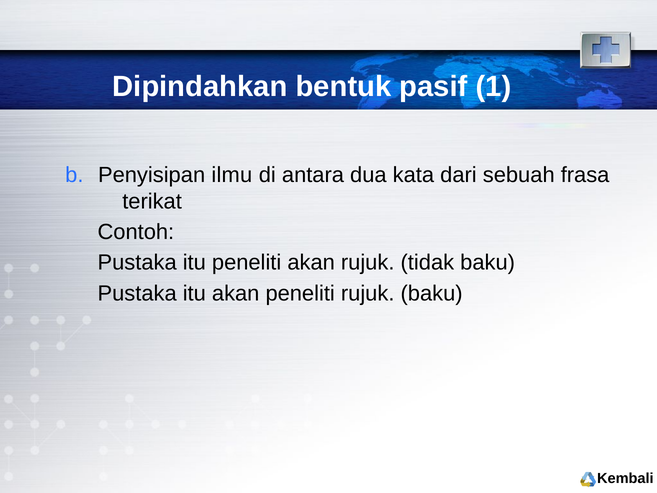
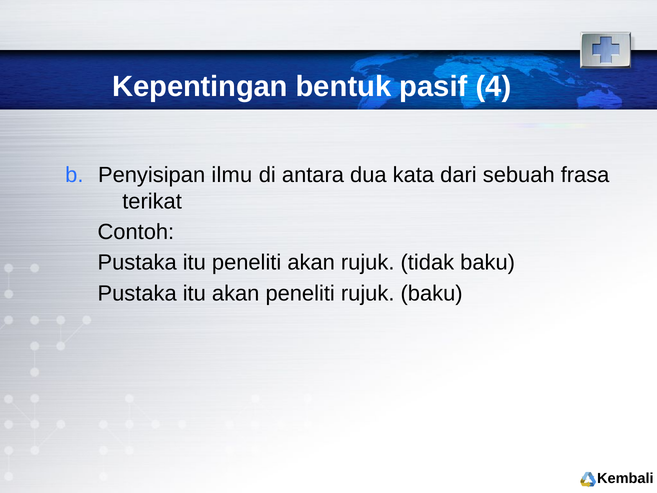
Dipindahkan: Dipindahkan -> Kepentingan (200, 86)
1: 1 -> 4 (494, 86)
